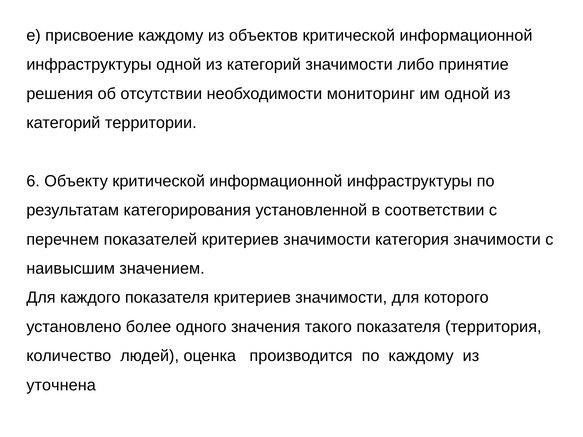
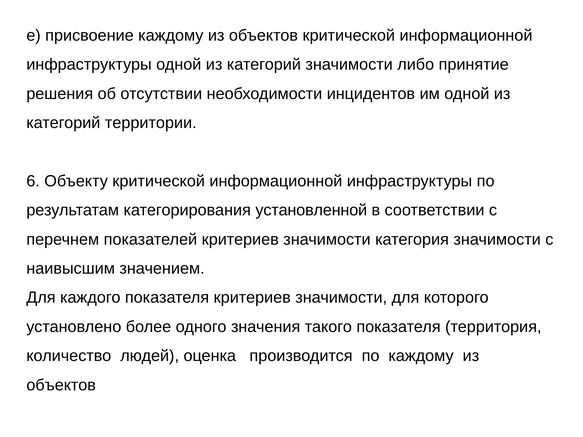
мониторинг: мониторинг -> инцидентов (371, 94)
уточнена: уточнена -> объектов (61, 385)
